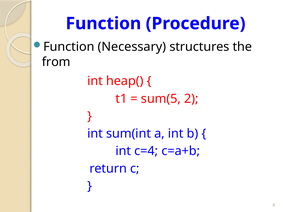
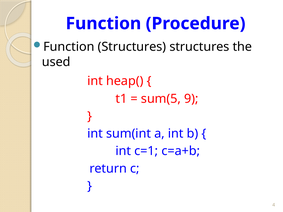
Function Necessary: Necessary -> Structures (132, 47)
from: from -> used (56, 62)
2: 2 -> 9 (191, 99)
c=4: c=4 -> c=1 (146, 151)
